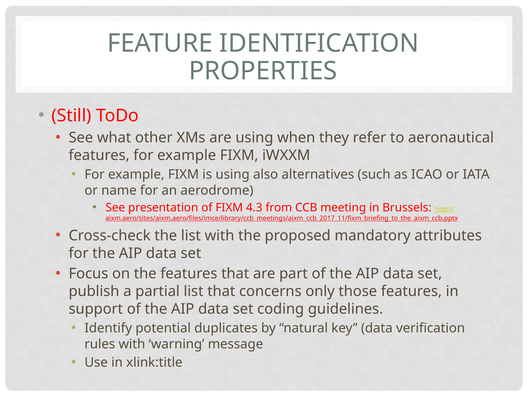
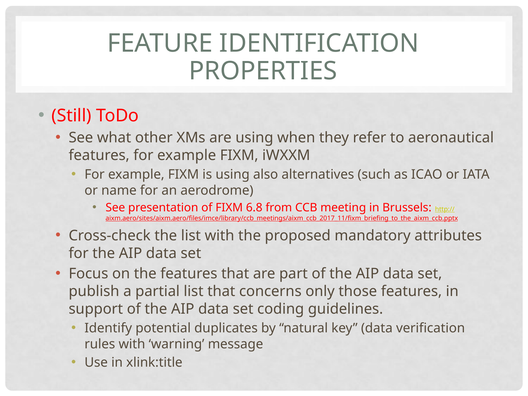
4.3: 4.3 -> 6.8 (254, 208)
